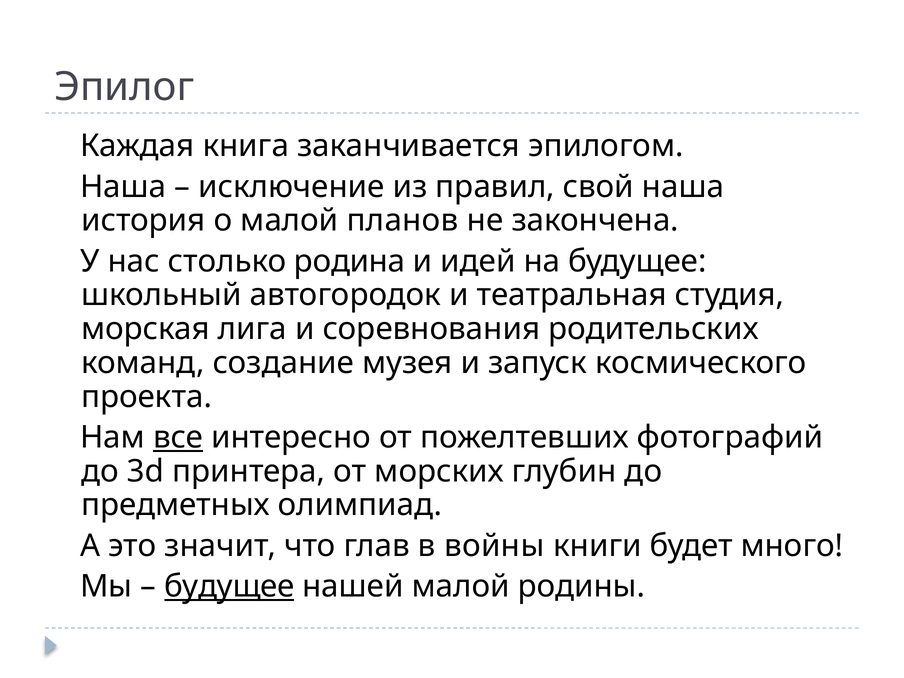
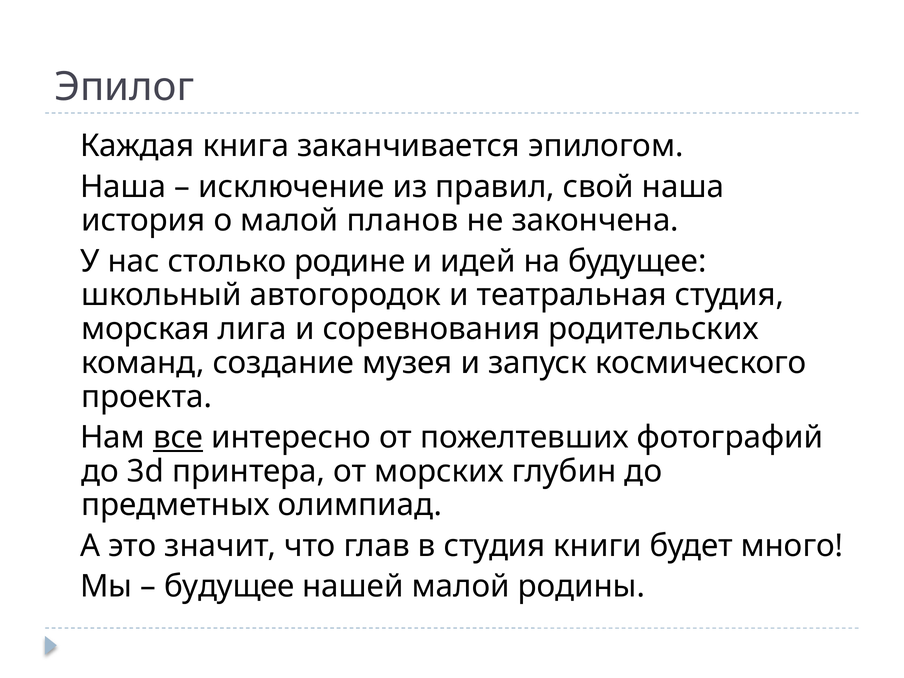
родина: родина -> родине (350, 261)
в войны: войны -> студия (495, 546)
будущее underline: present -> none (229, 586)
